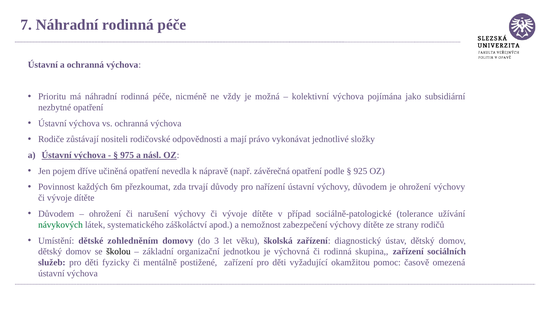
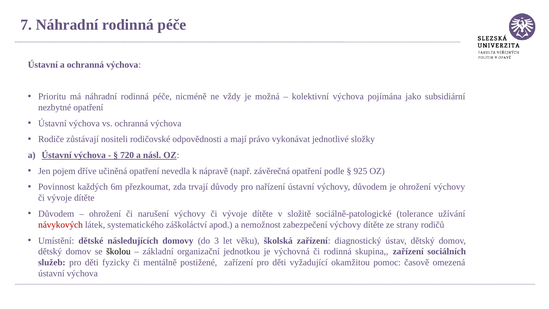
975: 975 -> 720 (127, 155)
případ: případ -> složitě (299, 214)
návykových colour: green -> red (60, 225)
zohledněním: zohledněním -> následujících (133, 241)
